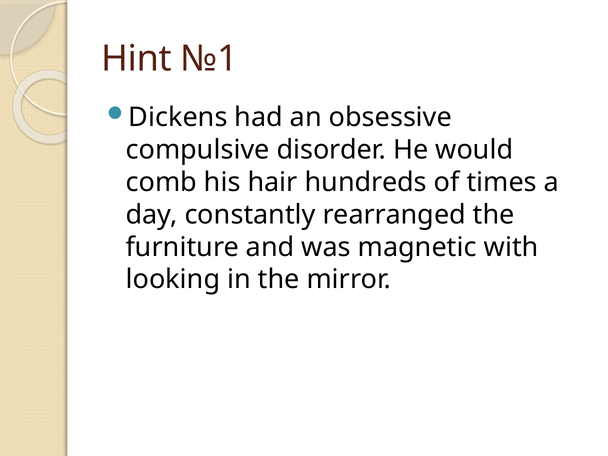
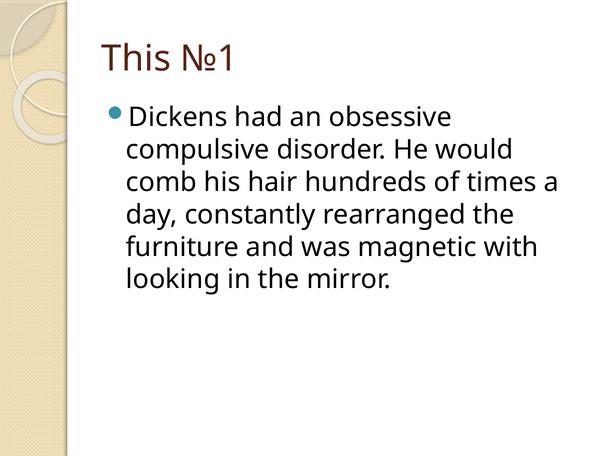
Hint: Hint -> This (136, 59)
